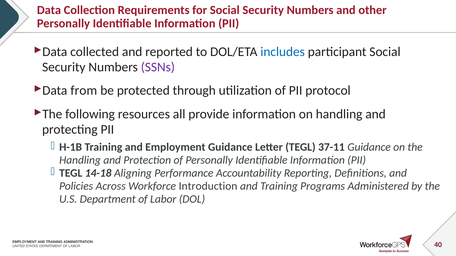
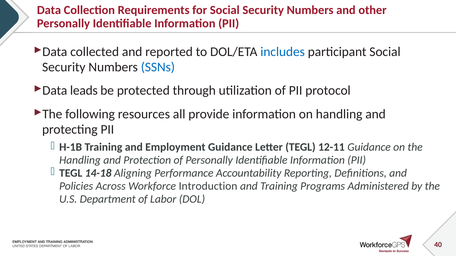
SSNs colour: purple -> blue (158, 67)
from: from -> leads (84, 91)
37-11: 37-11 -> 12-11 (331, 147)
